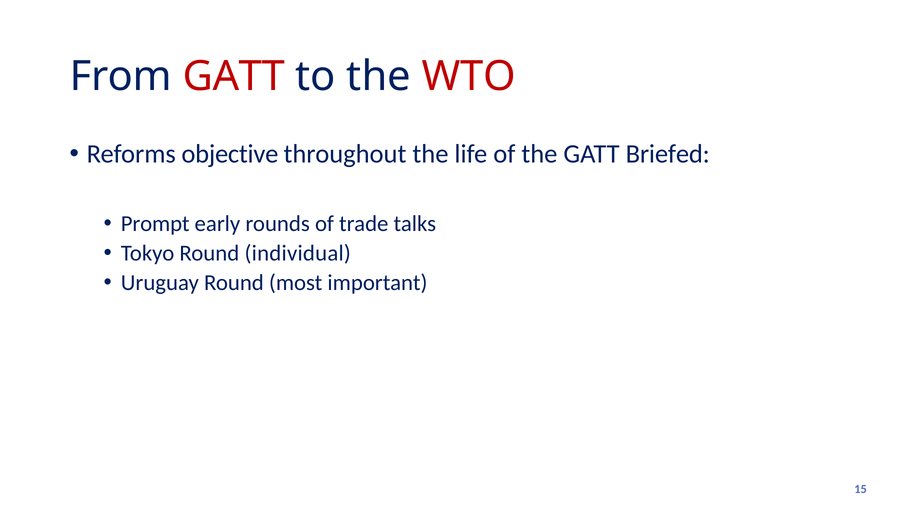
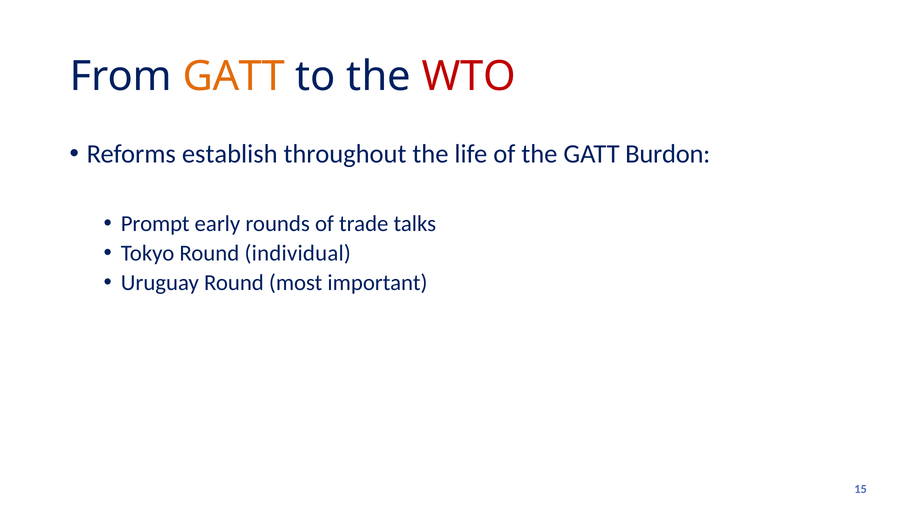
GATT colour: red -> orange (234, 77)
objective: objective -> establish (230, 154)
Briefed: Briefed -> Burdon (668, 154)
